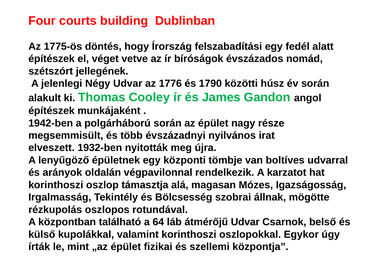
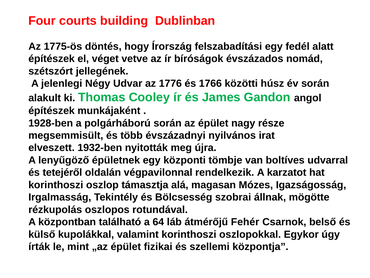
1790: 1790 -> 1766 (210, 83)
1942-ben: 1942-ben -> 1928-ben (51, 123)
arányok: arányok -> tetejéről (62, 172)
átmérőjű Udvar: Udvar -> Fehér (245, 222)
